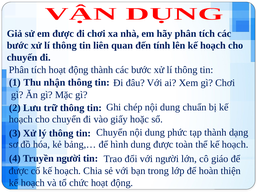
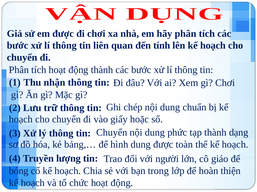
Truyền người: người -> lượng (68, 159)
được: được -> bóng (19, 172)
